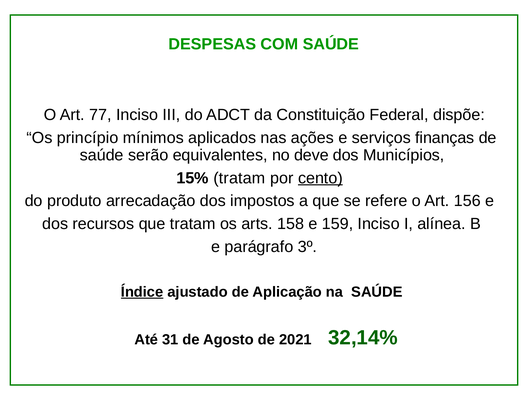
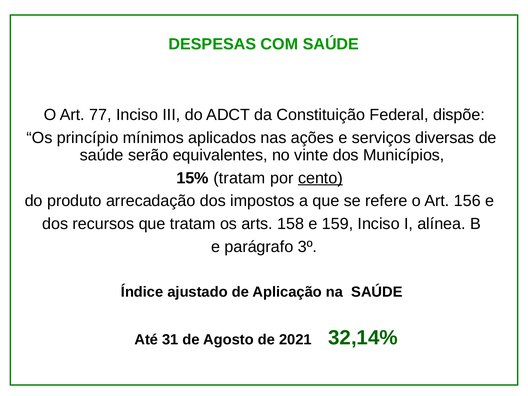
finanças: finanças -> diversas (445, 138)
deve: deve -> vinte (311, 155)
Índice underline: present -> none (142, 292)
